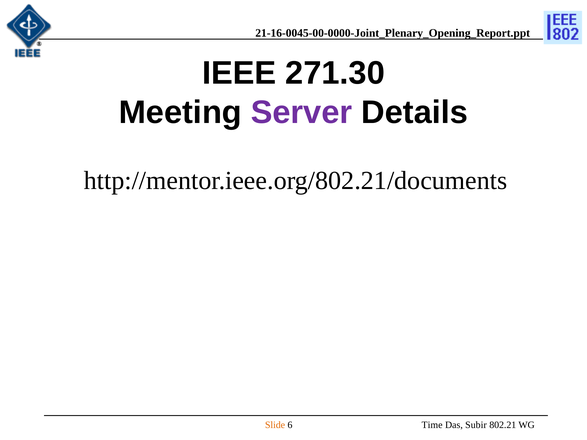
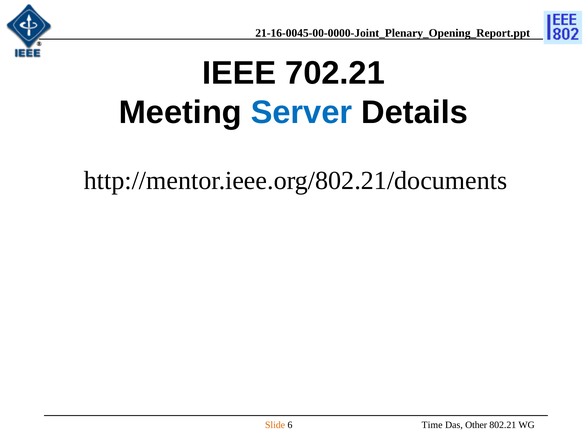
271.30: 271.30 -> 702.21 (335, 73)
Server colour: purple -> blue (302, 112)
Subir: Subir -> Other (476, 425)
